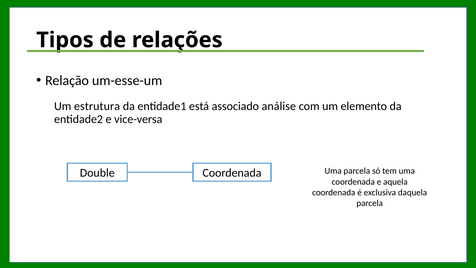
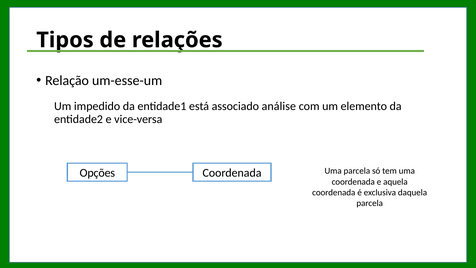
estrutura: estrutura -> impedido (97, 106)
Double: Double -> Opções (97, 173)
